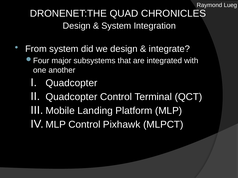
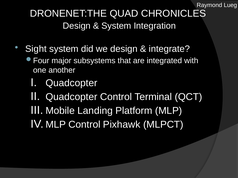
From: From -> Sight (36, 49)
